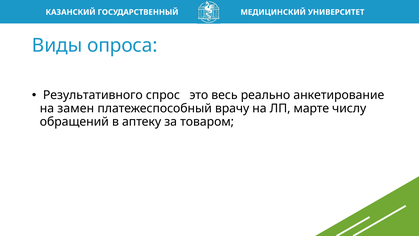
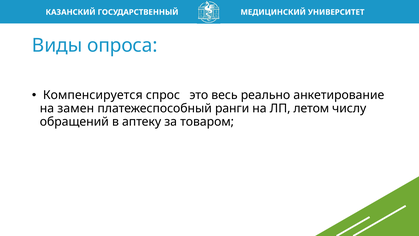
Результативного: Результативного -> Компенсируется (93, 95)
врачу: врачу -> ранги (232, 108)
марте: марте -> летом (311, 108)
